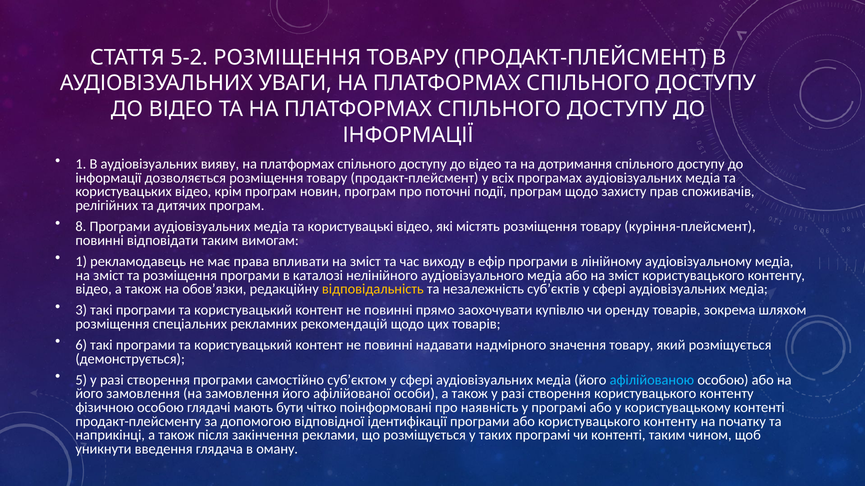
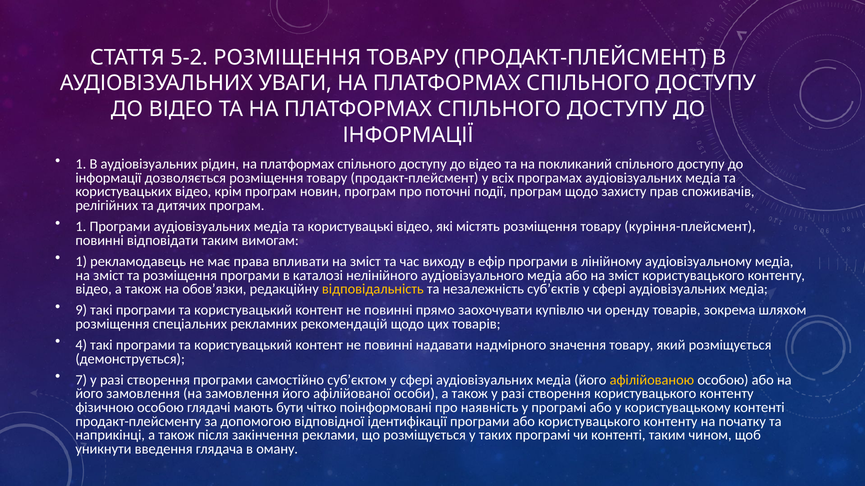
вияву: вияву -> рідин (220, 164)
дотримання: дотримання -> покликаний (575, 164)
8: 8 -> 1 (81, 227)
3: 3 -> 9 (81, 310)
6: 6 -> 4 (81, 345)
5: 5 -> 7 (81, 380)
афілійованою colour: light blue -> yellow (652, 380)
